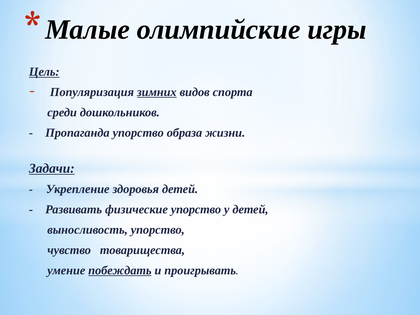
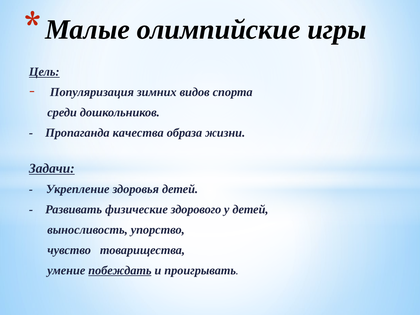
зимних underline: present -> none (157, 92)
Пропаганда упорство: упорство -> качества (138, 133)
физические упорство: упорство -> здорового (196, 210)
